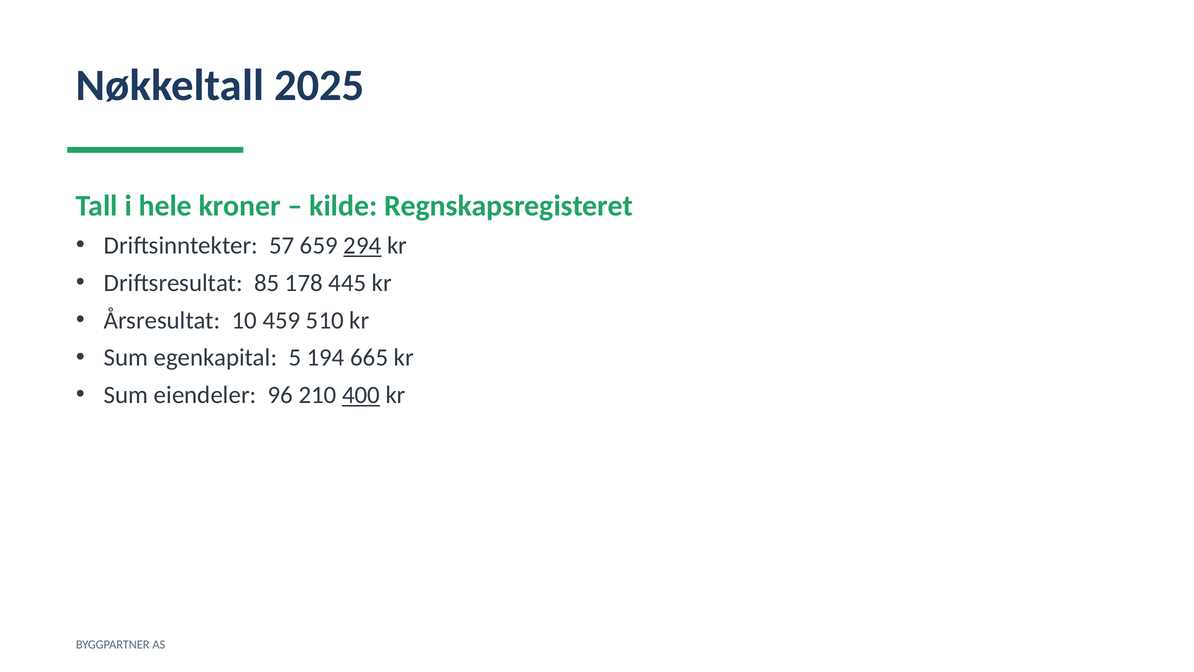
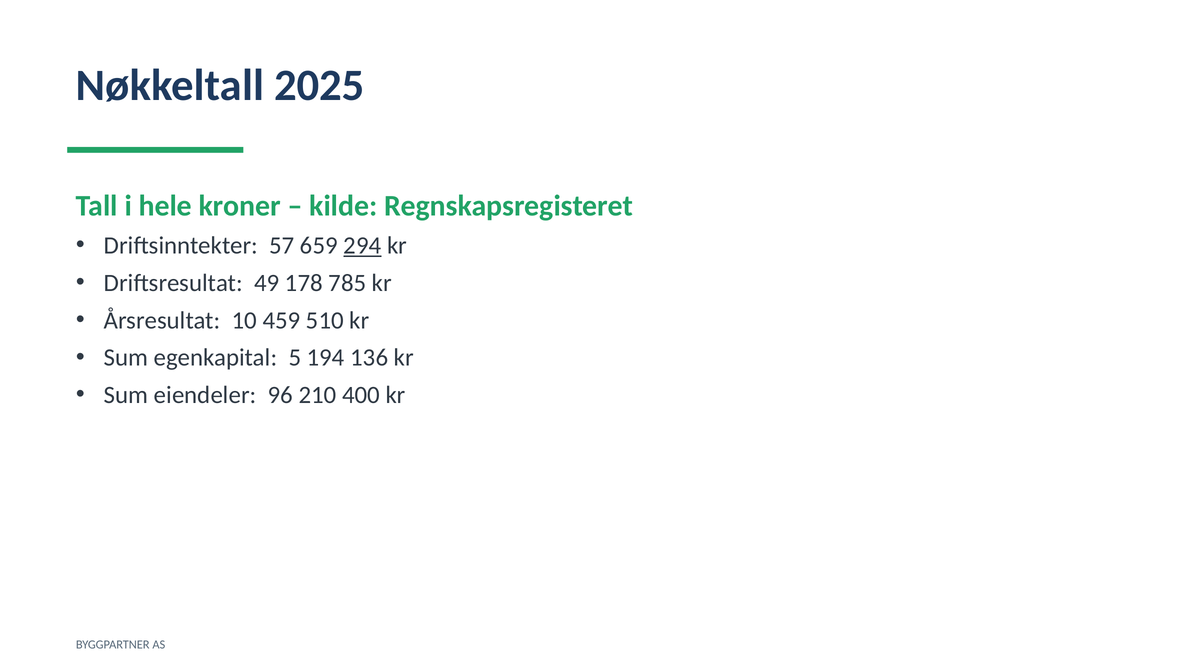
85: 85 -> 49 (267, 283)
445: 445 -> 785 (347, 283)
665: 665 -> 136 (369, 358)
400 underline: present -> none (361, 395)
